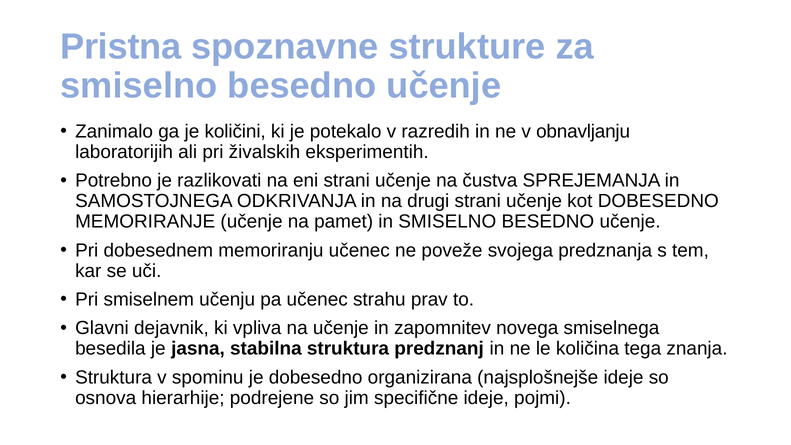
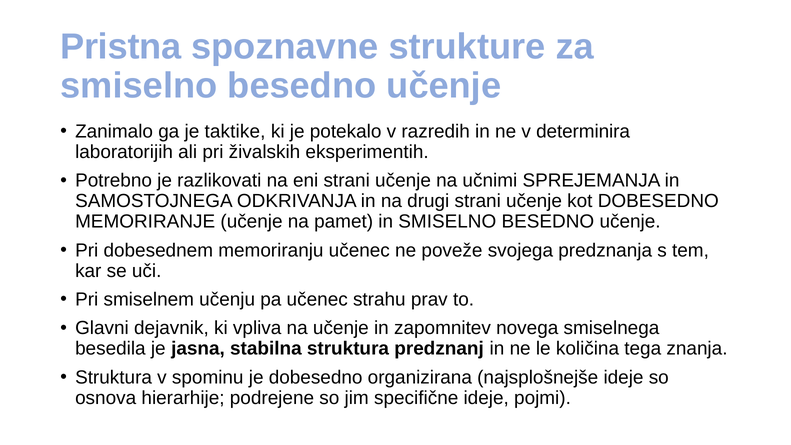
količini: količini -> taktike (235, 132)
obnavljanju: obnavljanju -> determinira (583, 132)
čustva: čustva -> učnimi (490, 181)
